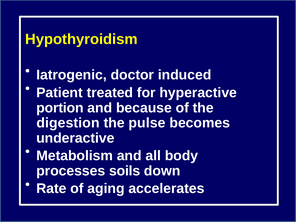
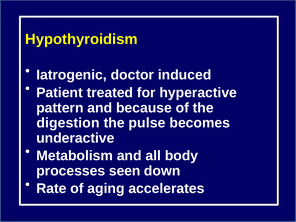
portion: portion -> pattern (60, 108)
soils: soils -> seen (125, 171)
